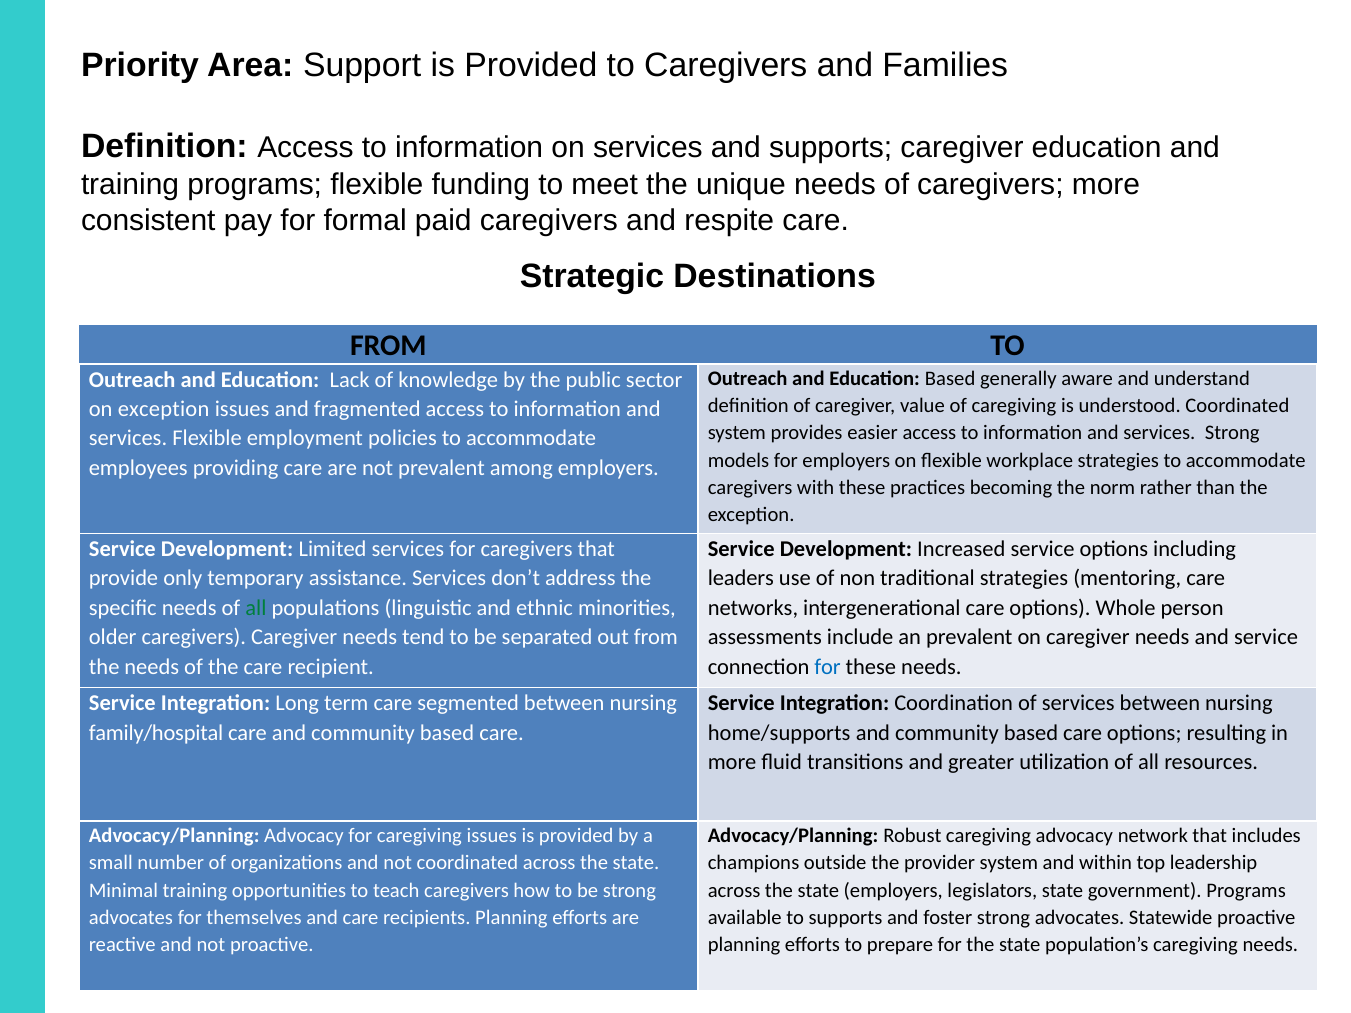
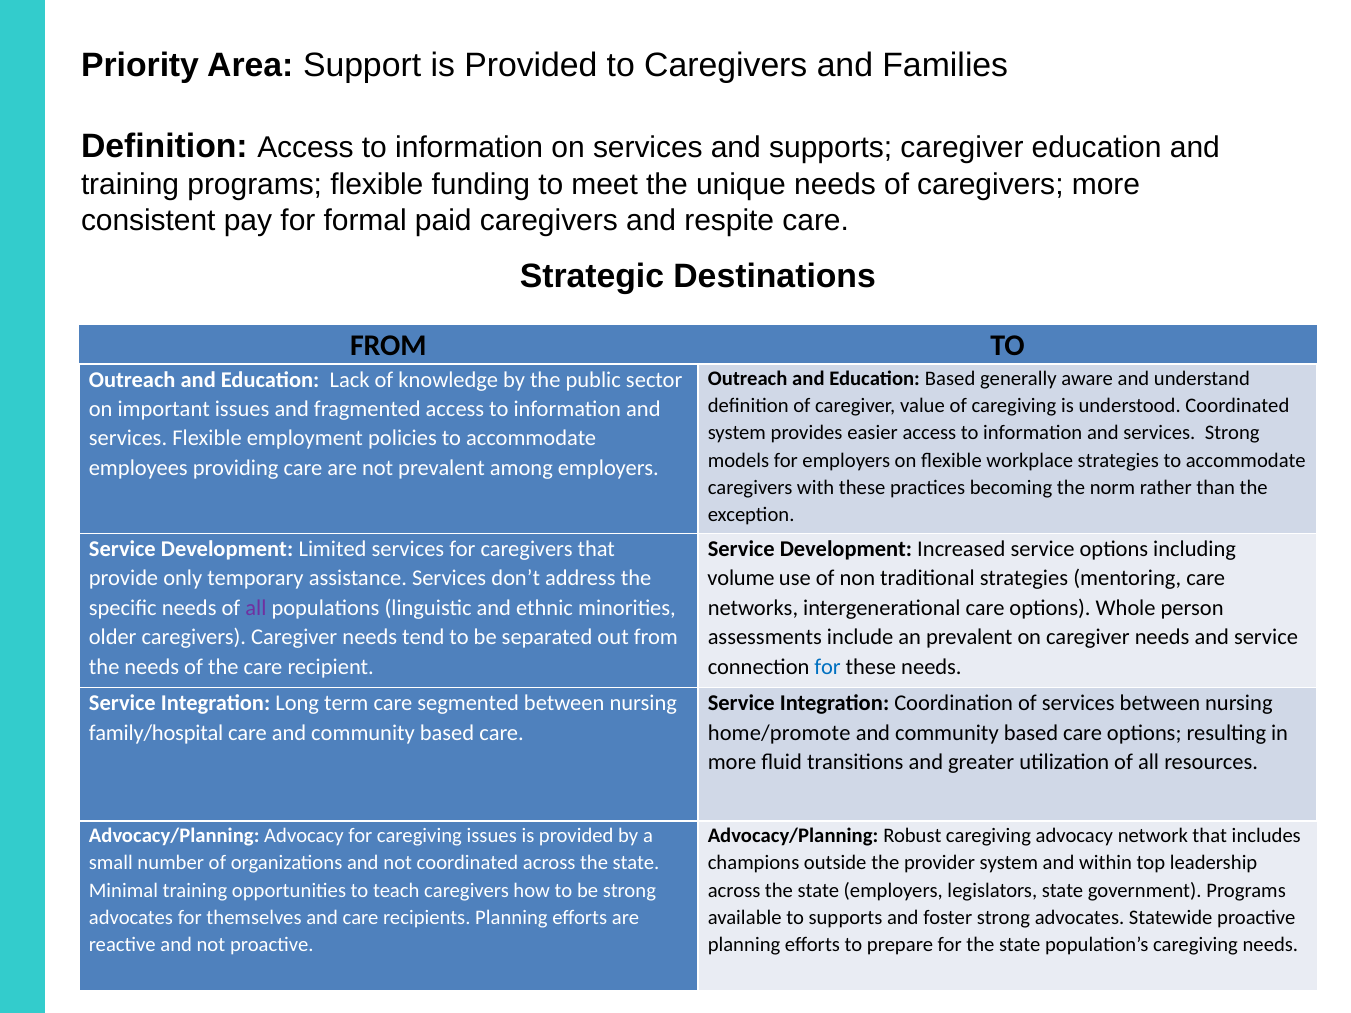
on exception: exception -> important (164, 409)
leaders: leaders -> volume (741, 579)
all colour: green -> purple (256, 608)
home/supports: home/supports -> home/promote (779, 733)
